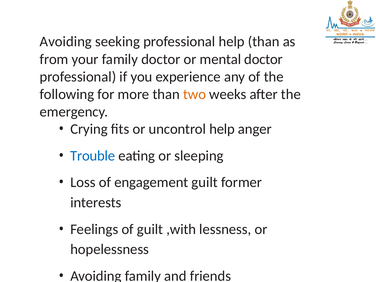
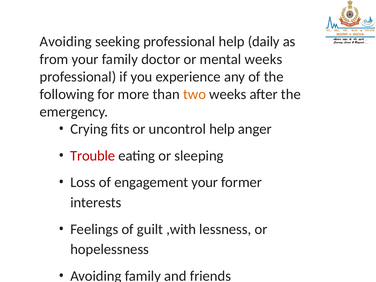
help than: than -> daily (264, 42)
mental doctor: doctor -> weeks (263, 59)
Trouble colour: blue -> red (93, 156)
engagement guilt: guilt -> your (205, 182)
